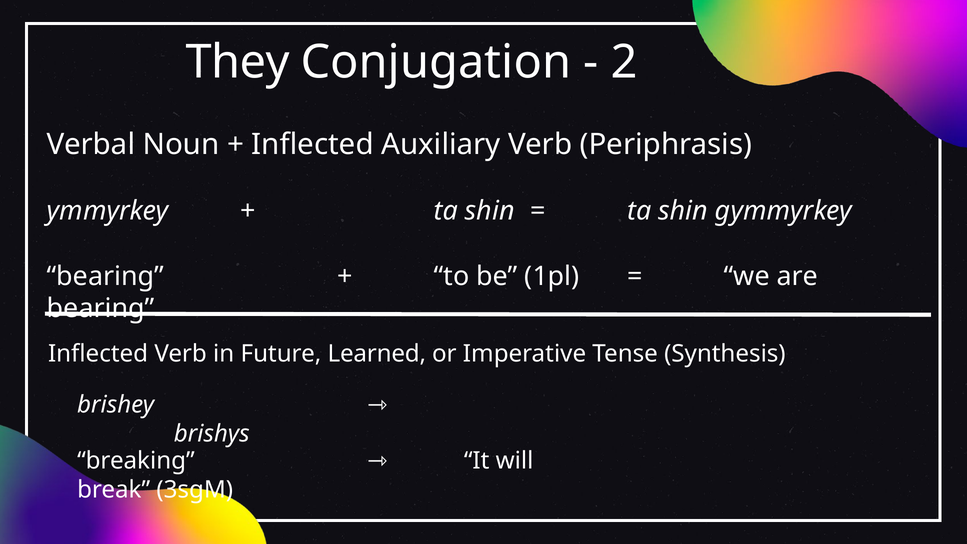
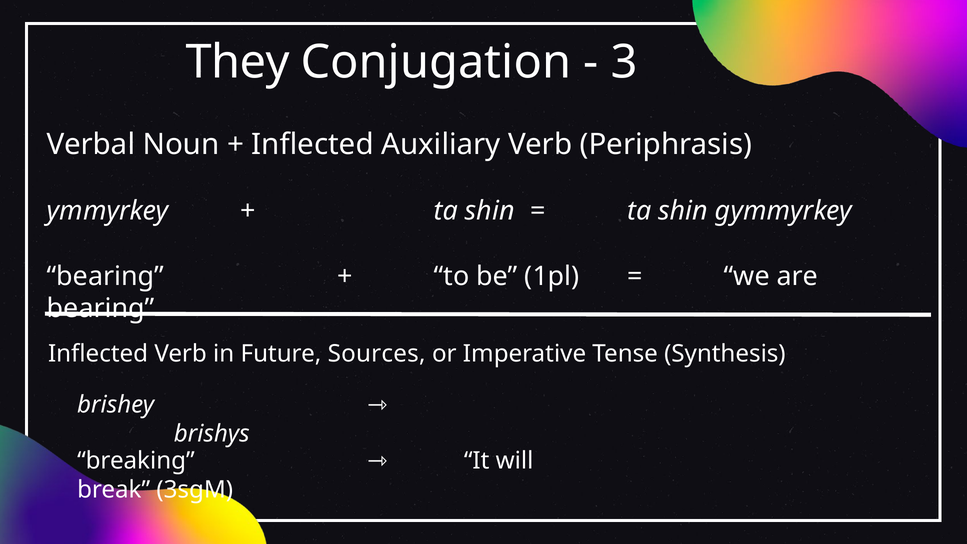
2: 2 -> 3 (624, 62)
Learned: Learned -> Sources (377, 354)
